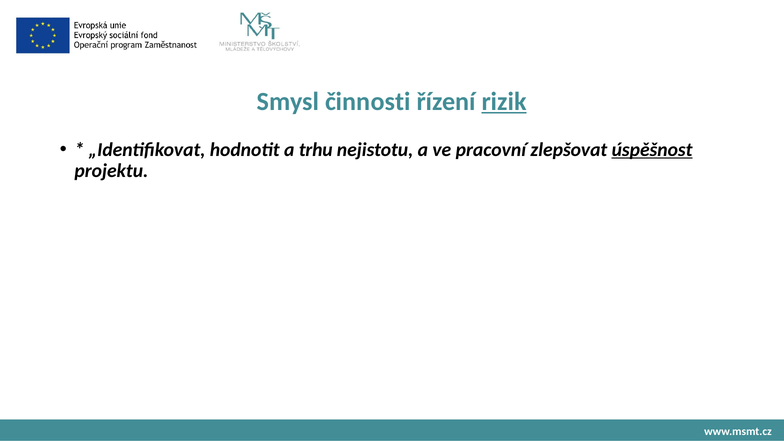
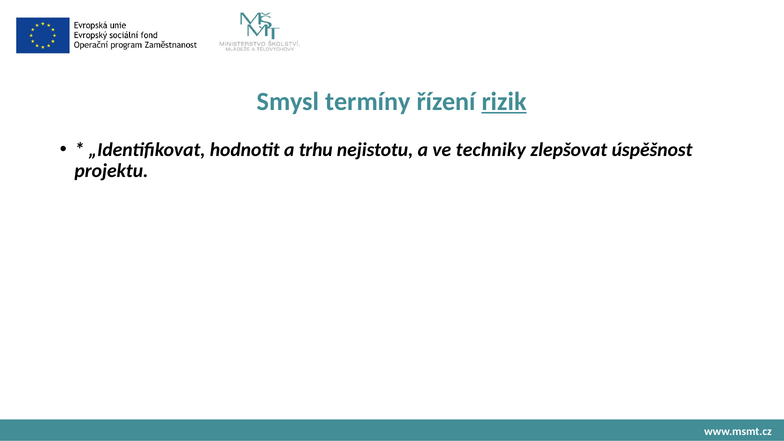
činnosti: činnosti -> termíny (368, 102)
pracovní: pracovní -> techniky (491, 150)
úspěšnost underline: present -> none (652, 150)
